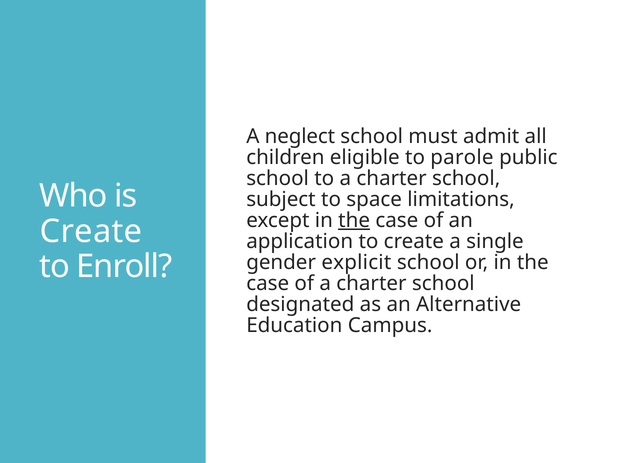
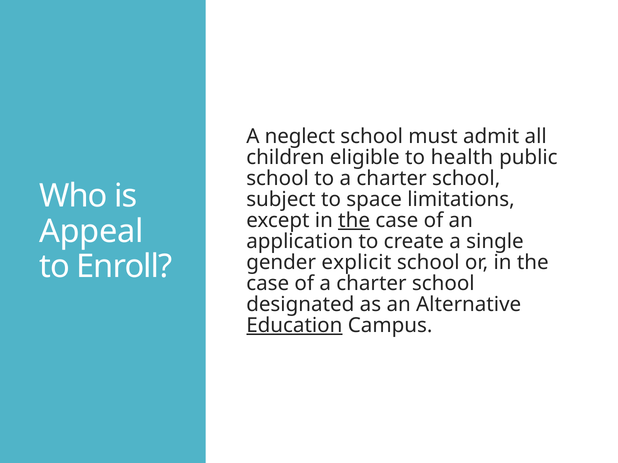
parole: parole -> health (462, 158)
Create: Create -> Appeal (91, 232)
Education underline: none -> present (294, 326)
